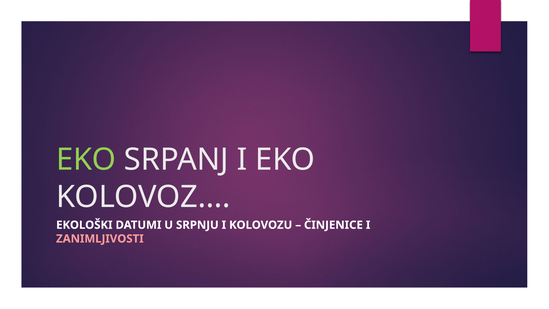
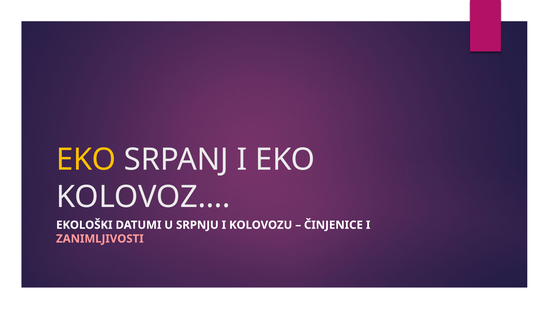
EKO colour: light green -> yellow (86, 160)
